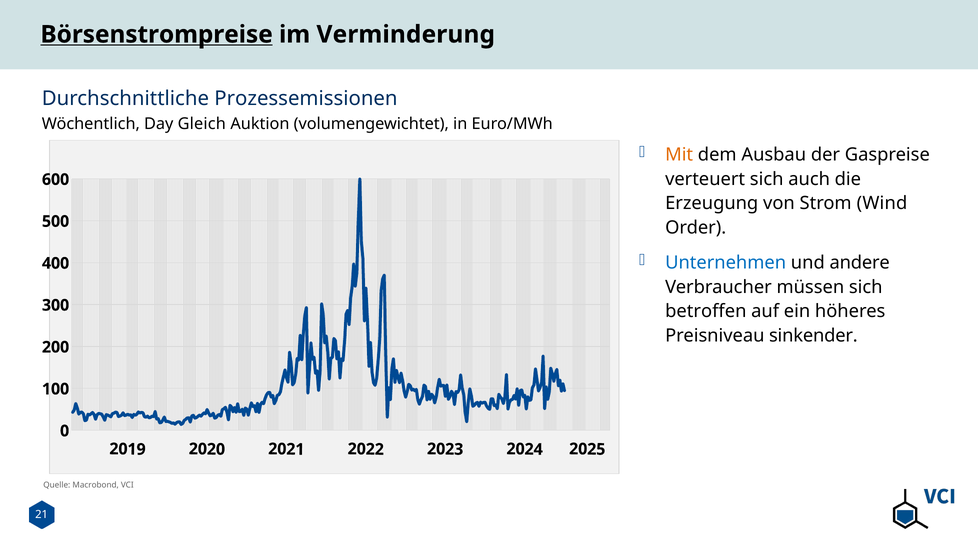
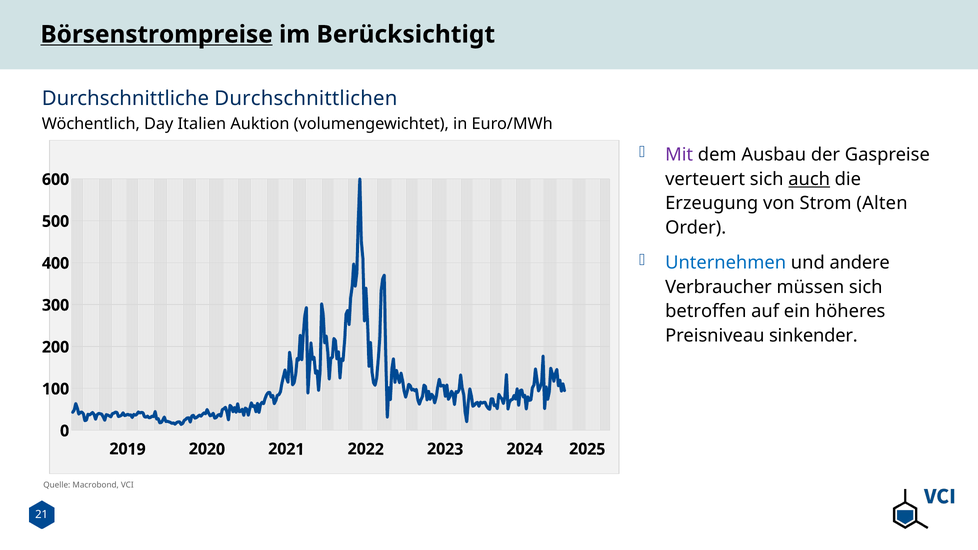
Verminderung: Verminderung -> Berücksichtigt (406, 34)
Prozessemissionen: Prozessemissionen -> Durchschnittlichen (306, 99)
Gleich: Gleich -> Italien (202, 124)
Mit colour: orange -> purple (679, 155)
auch underline: none -> present (809, 179)
Wind: Wind -> Alten (882, 203)
